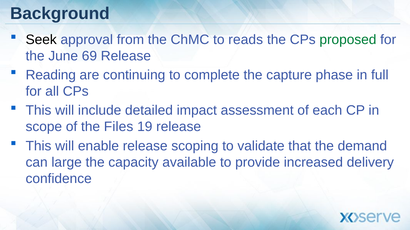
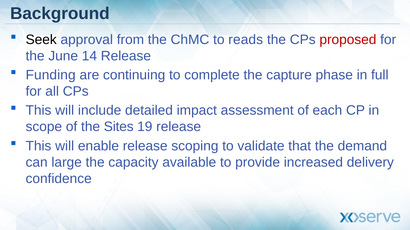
proposed colour: green -> red (348, 40)
69: 69 -> 14 (89, 56)
Reading: Reading -> Funding (51, 75)
Files: Files -> Sites (119, 127)
